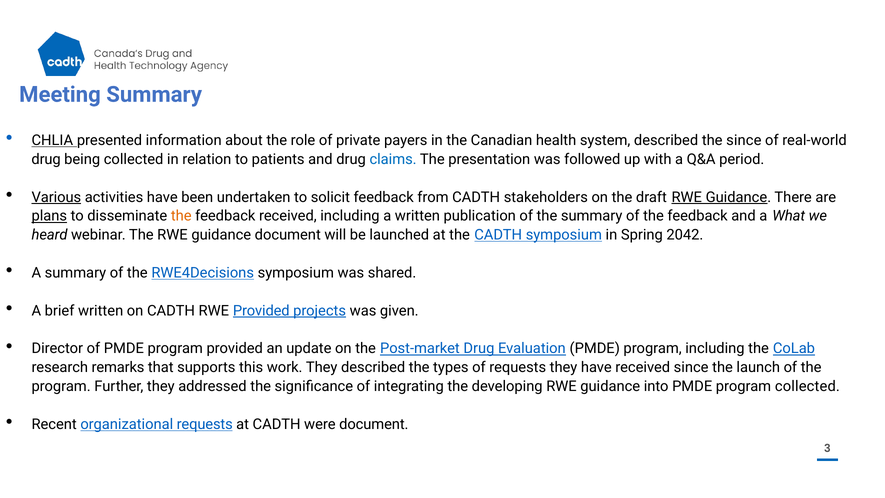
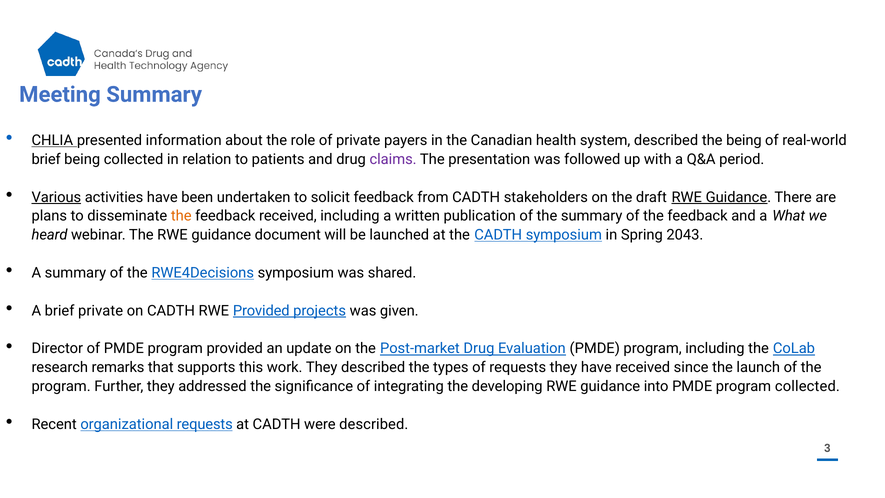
the since: since -> being (744, 140)
drug: drug -> brief (46, 159)
claims colour: blue -> purple (393, 159)
plans underline: present -> none (49, 216)
2042: 2042 -> 2043 (685, 235)
brief written: written -> private (101, 311)
were document: document -> described (374, 424)
